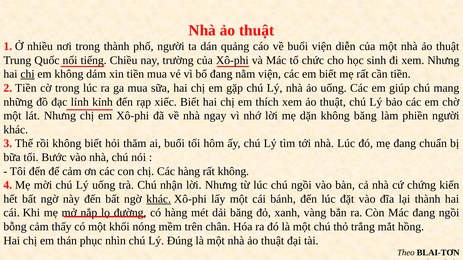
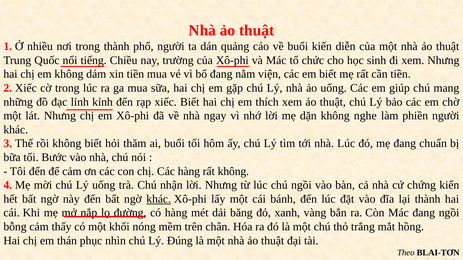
buổi viện: viện -> kiến (322, 47)
chị underline: present -> none (28, 74)
2 Tiền: Tiền -> Xiếc (26, 88)
không băng: băng -> nghe (365, 116)
